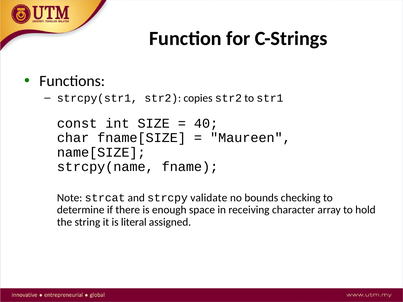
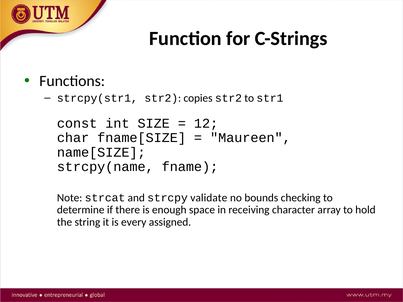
40: 40 -> 12 (206, 124)
literal: literal -> every (134, 222)
